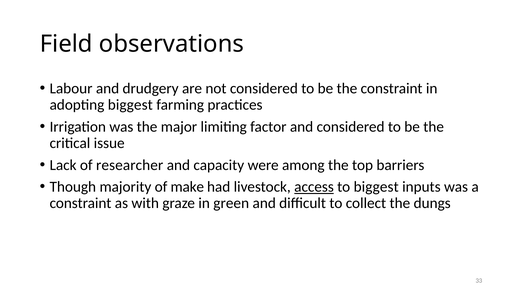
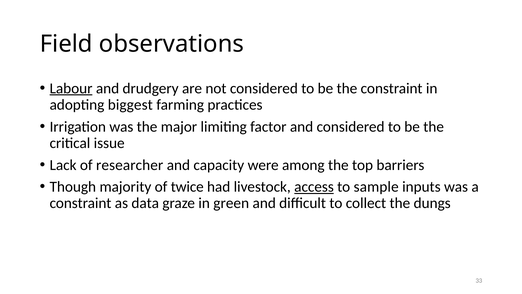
Labour underline: none -> present (71, 88)
make: make -> twice (187, 187)
to biggest: biggest -> sample (376, 187)
with: with -> data (145, 203)
